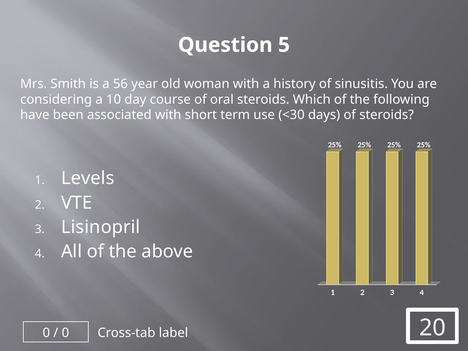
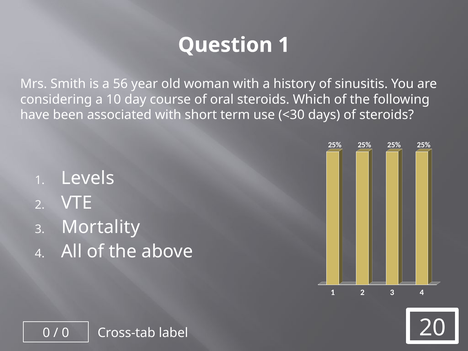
Question 5: 5 -> 1 (284, 45)
Lisinopril: Lisinopril -> Mortality (101, 227)
